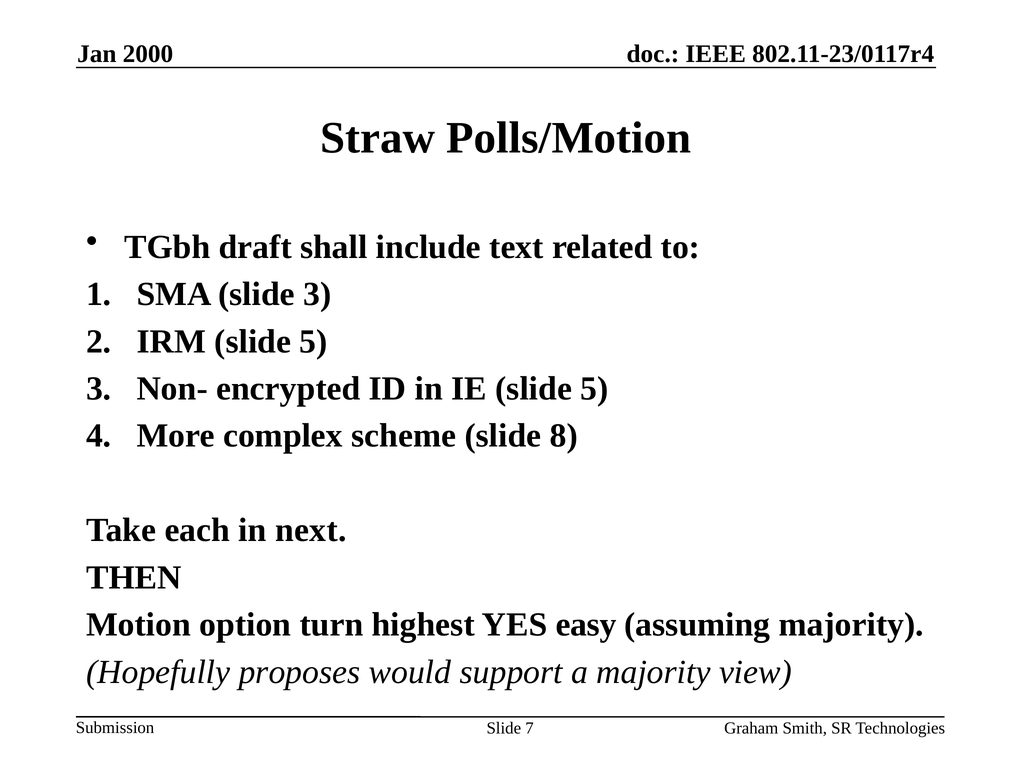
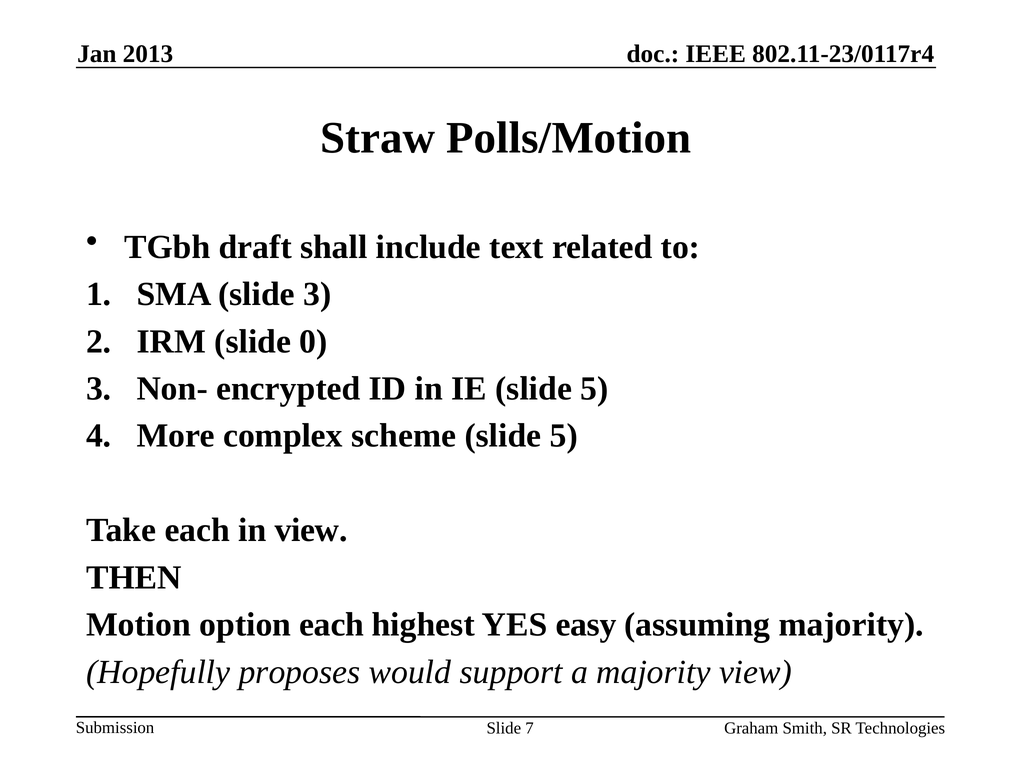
2000: 2000 -> 2013 (148, 54)
IRM slide 5: 5 -> 0 (314, 341)
scheme slide 8: 8 -> 5 (564, 436)
in next: next -> view (311, 530)
option turn: turn -> each (332, 625)
